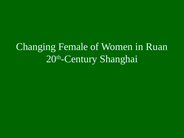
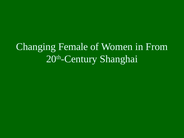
Ruan: Ruan -> From (157, 47)
